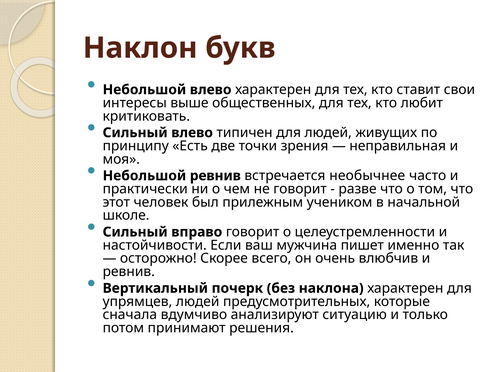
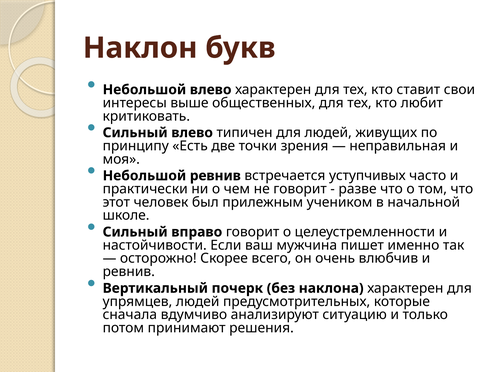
необычнее: необычнее -> уступчивых (367, 176)
